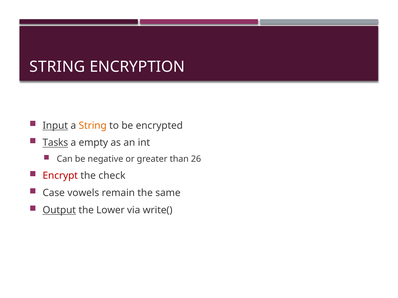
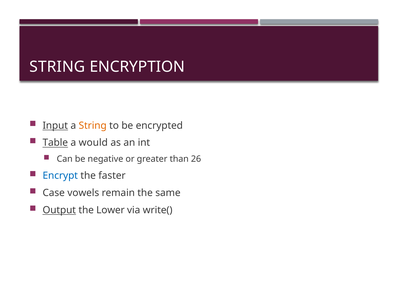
Tasks: Tasks -> Table (55, 143)
empty: empty -> would (93, 143)
Encrypt colour: red -> blue (60, 176)
check: check -> faster (112, 176)
